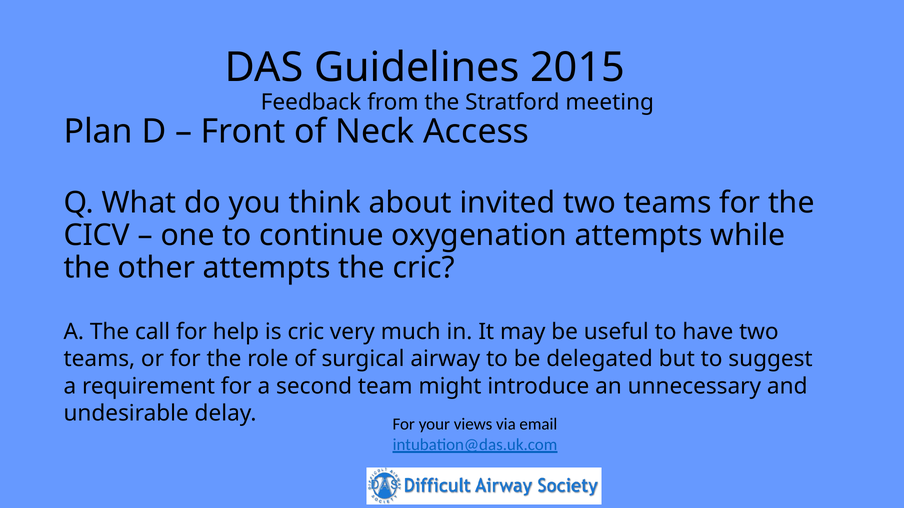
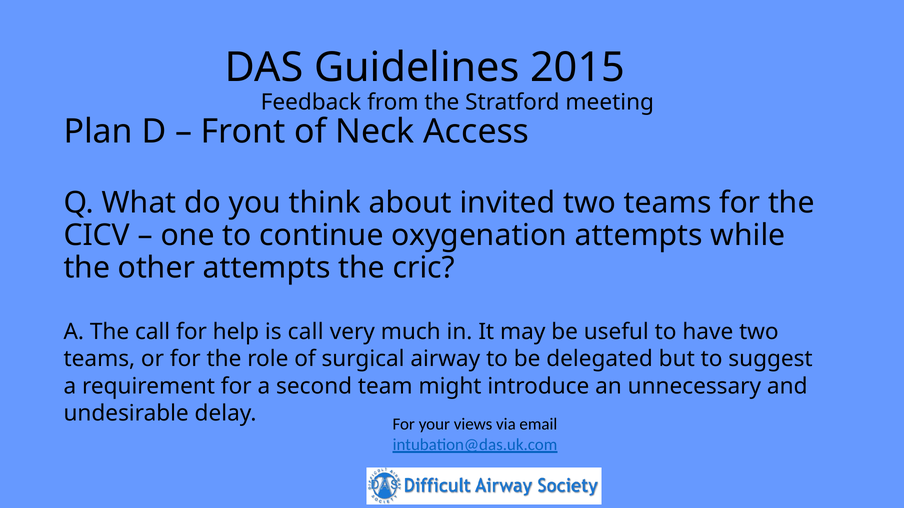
is cric: cric -> call (306, 332)
